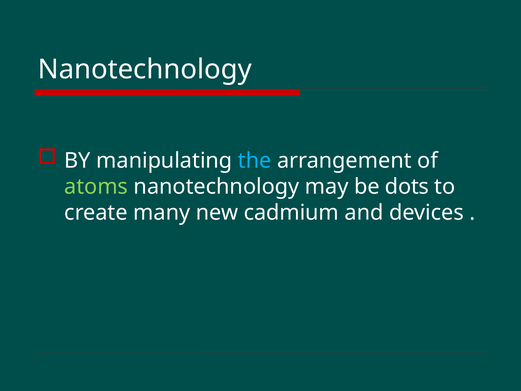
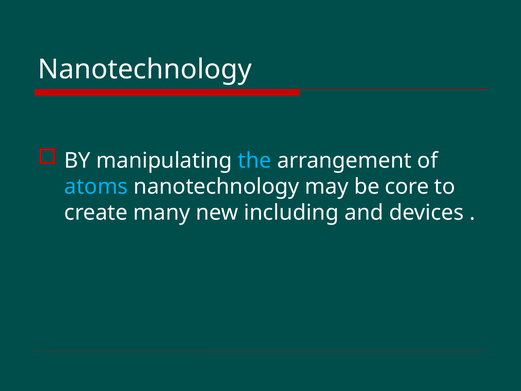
atoms colour: light green -> light blue (96, 186)
dots: dots -> core (407, 186)
cadmium: cadmium -> including (291, 213)
